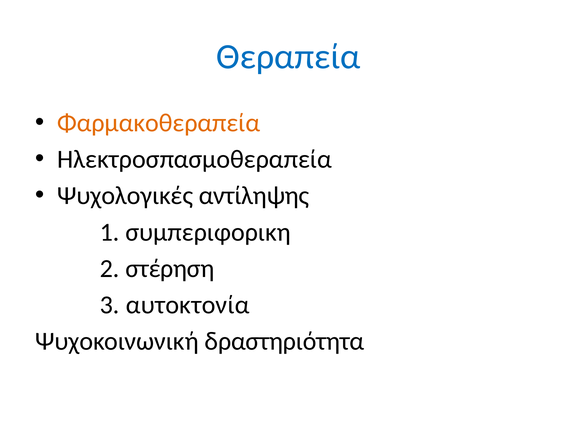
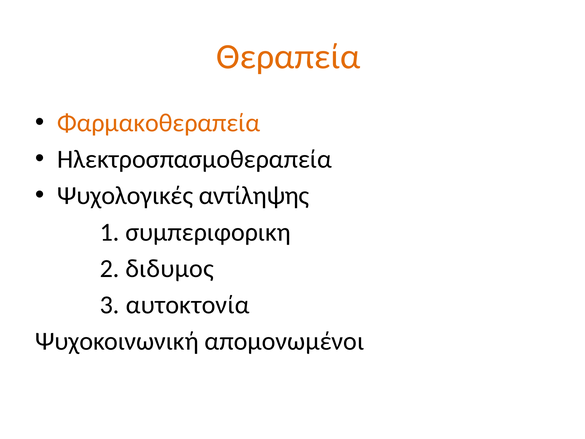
Θεραπεία colour: blue -> orange (288, 57)
στέρηση: στέρηση -> διδυμος (170, 268)
δραστηριότητα: δραστηριότητα -> απομονωμένοι (284, 341)
